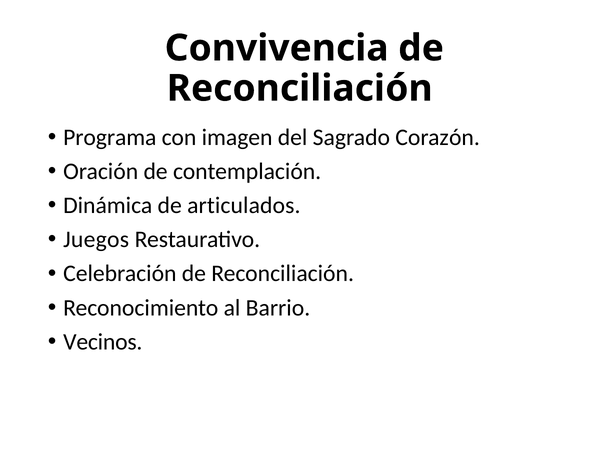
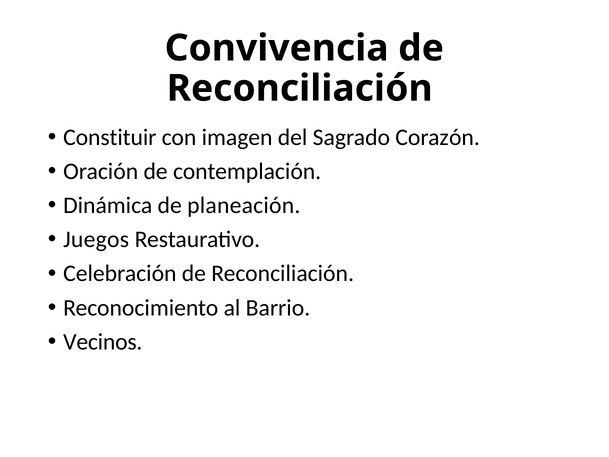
Programa: Programa -> Constituir (110, 137)
articulados: articulados -> planeación (244, 205)
